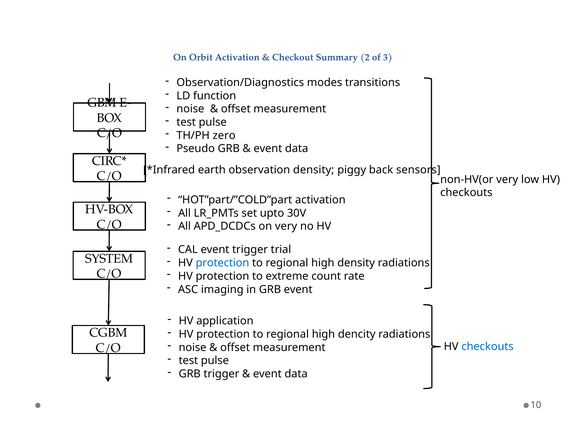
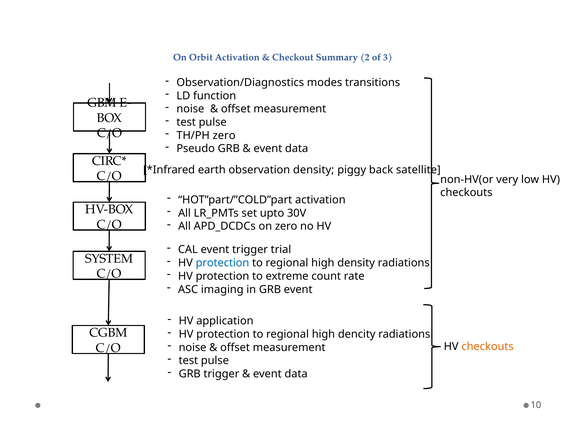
sensors: sensors -> satellite (418, 170)
on very: very -> zero (286, 226)
checkouts colour: blue -> orange (488, 346)
